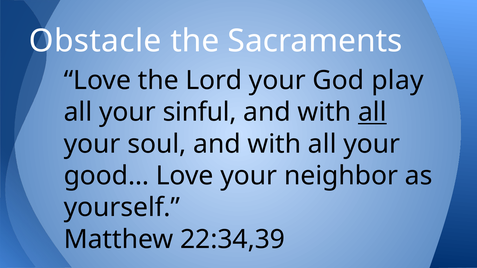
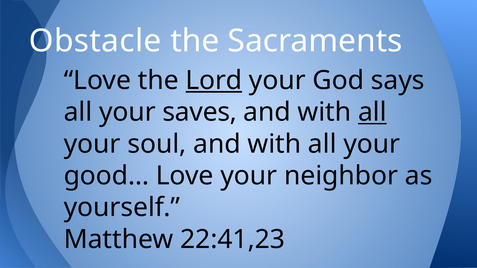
Lord underline: none -> present (214, 81)
play: play -> says (398, 81)
sinful: sinful -> saves (200, 112)
22:34,39: 22:34,39 -> 22:41,23 (233, 240)
